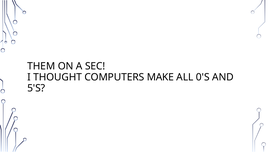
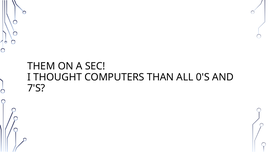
MAKE: MAKE -> THAN (160, 77)
5'S: 5'S -> 7'S (36, 88)
